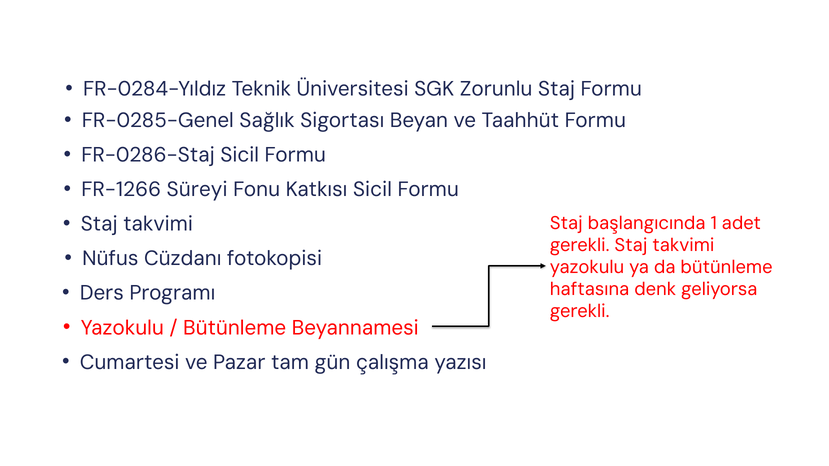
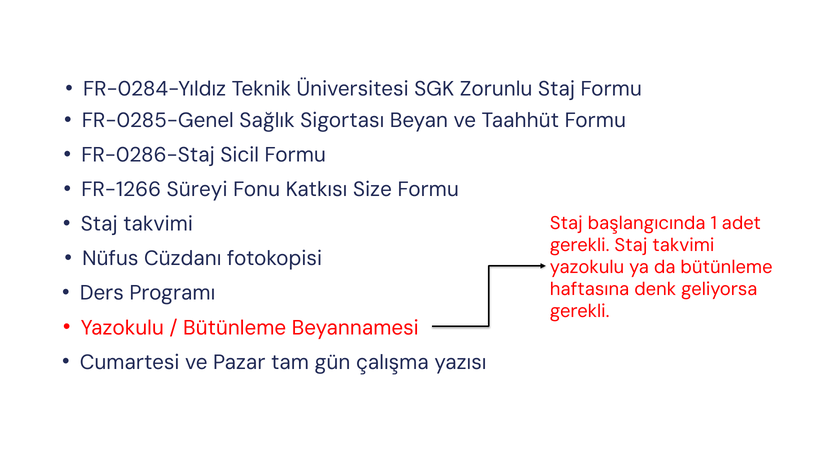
Katkısı Sicil: Sicil -> Size (372, 190)
